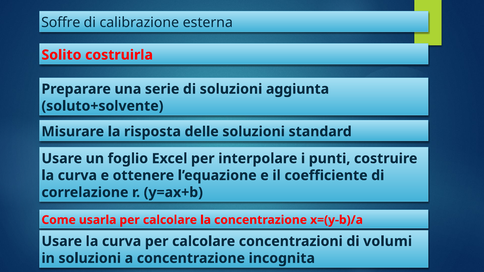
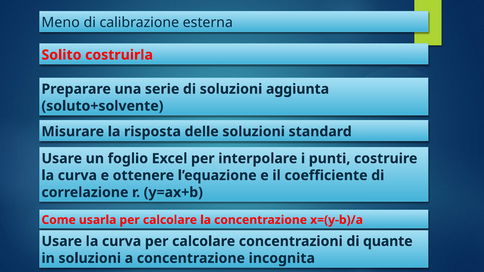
Soffre: Soffre -> Meno (61, 22)
volumi: volumi -> quante (388, 242)
